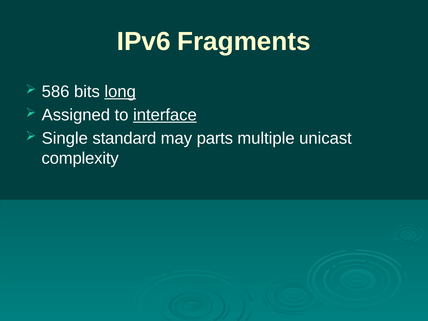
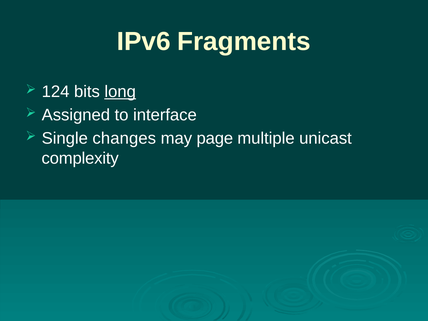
586: 586 -> 124 (56, 92)
interface underline: present -> none (165, 115)
standard: standard -> changes (124, 138)
parts: parts -> page (215, 138)
